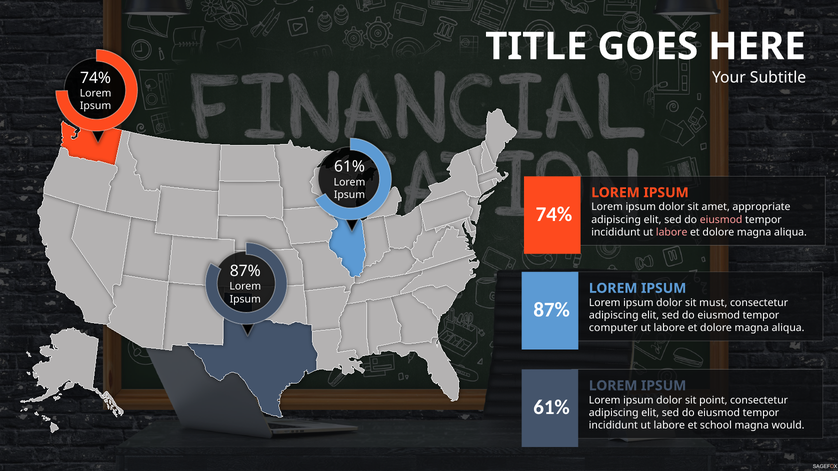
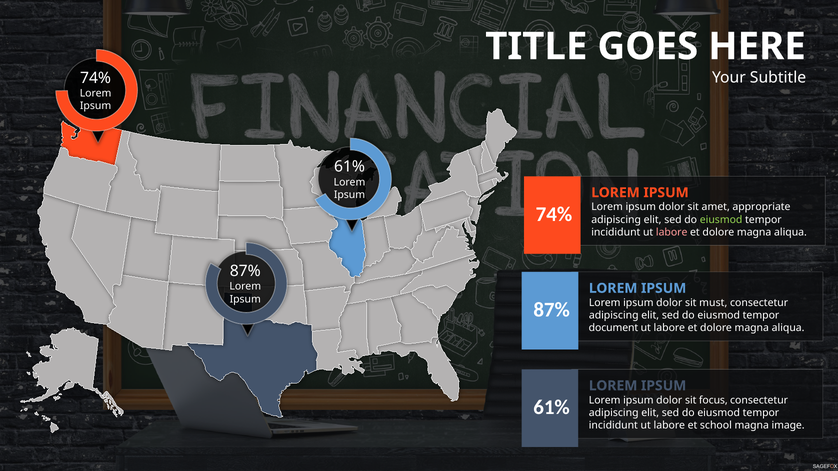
eiusmod colour: pink -> light green (721, 220)
computer: computer -> document (613, 328)
point: point -> focus (713, 400)
would: would -> image (788, 426)
